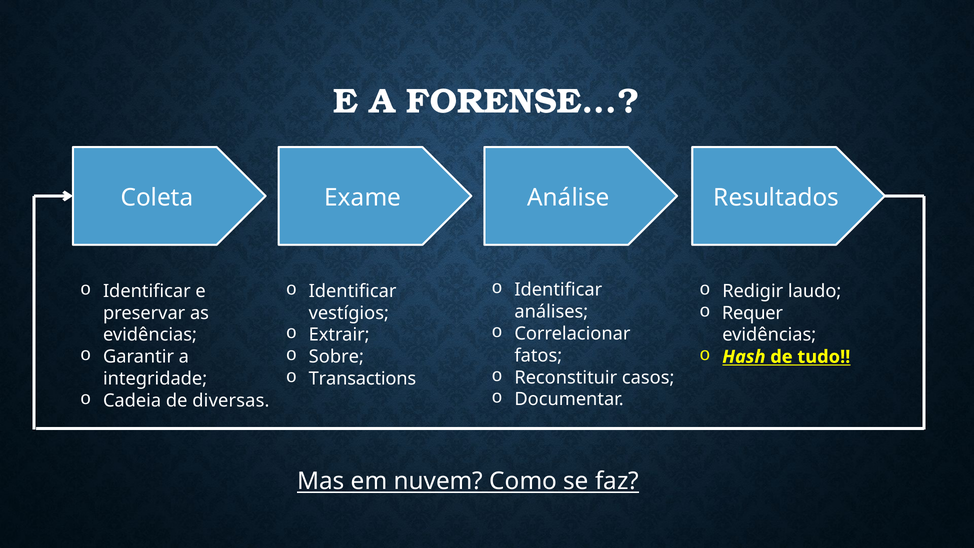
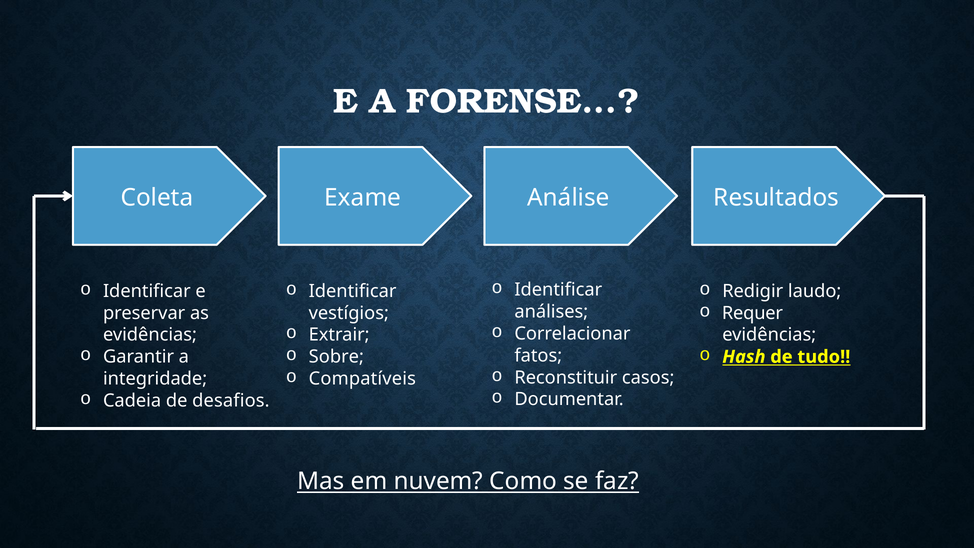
Transactions: Transactions -> Compatíveis (362, 379)
diversas: diversas -> desafios (231, 401)
